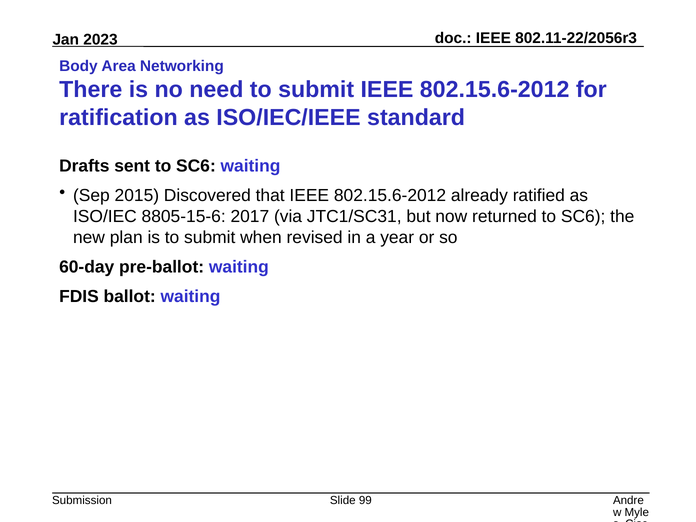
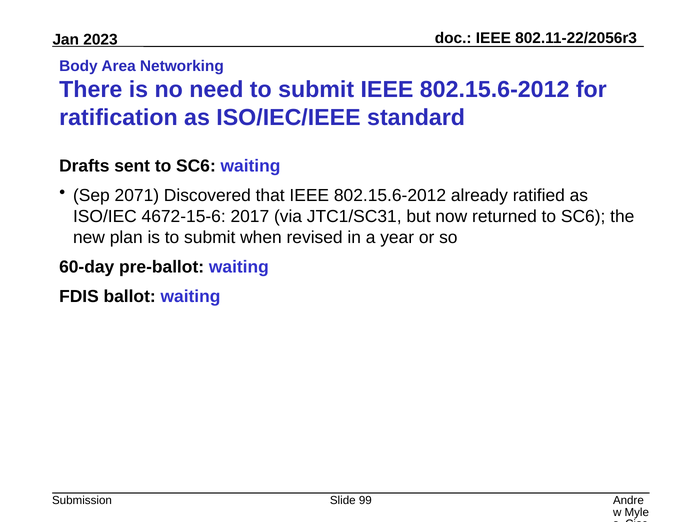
2015: 2015 -> 2071 (137, 196)
8805-15-6: 8805-15-6 -> 4672-15-6 (184, 216)
